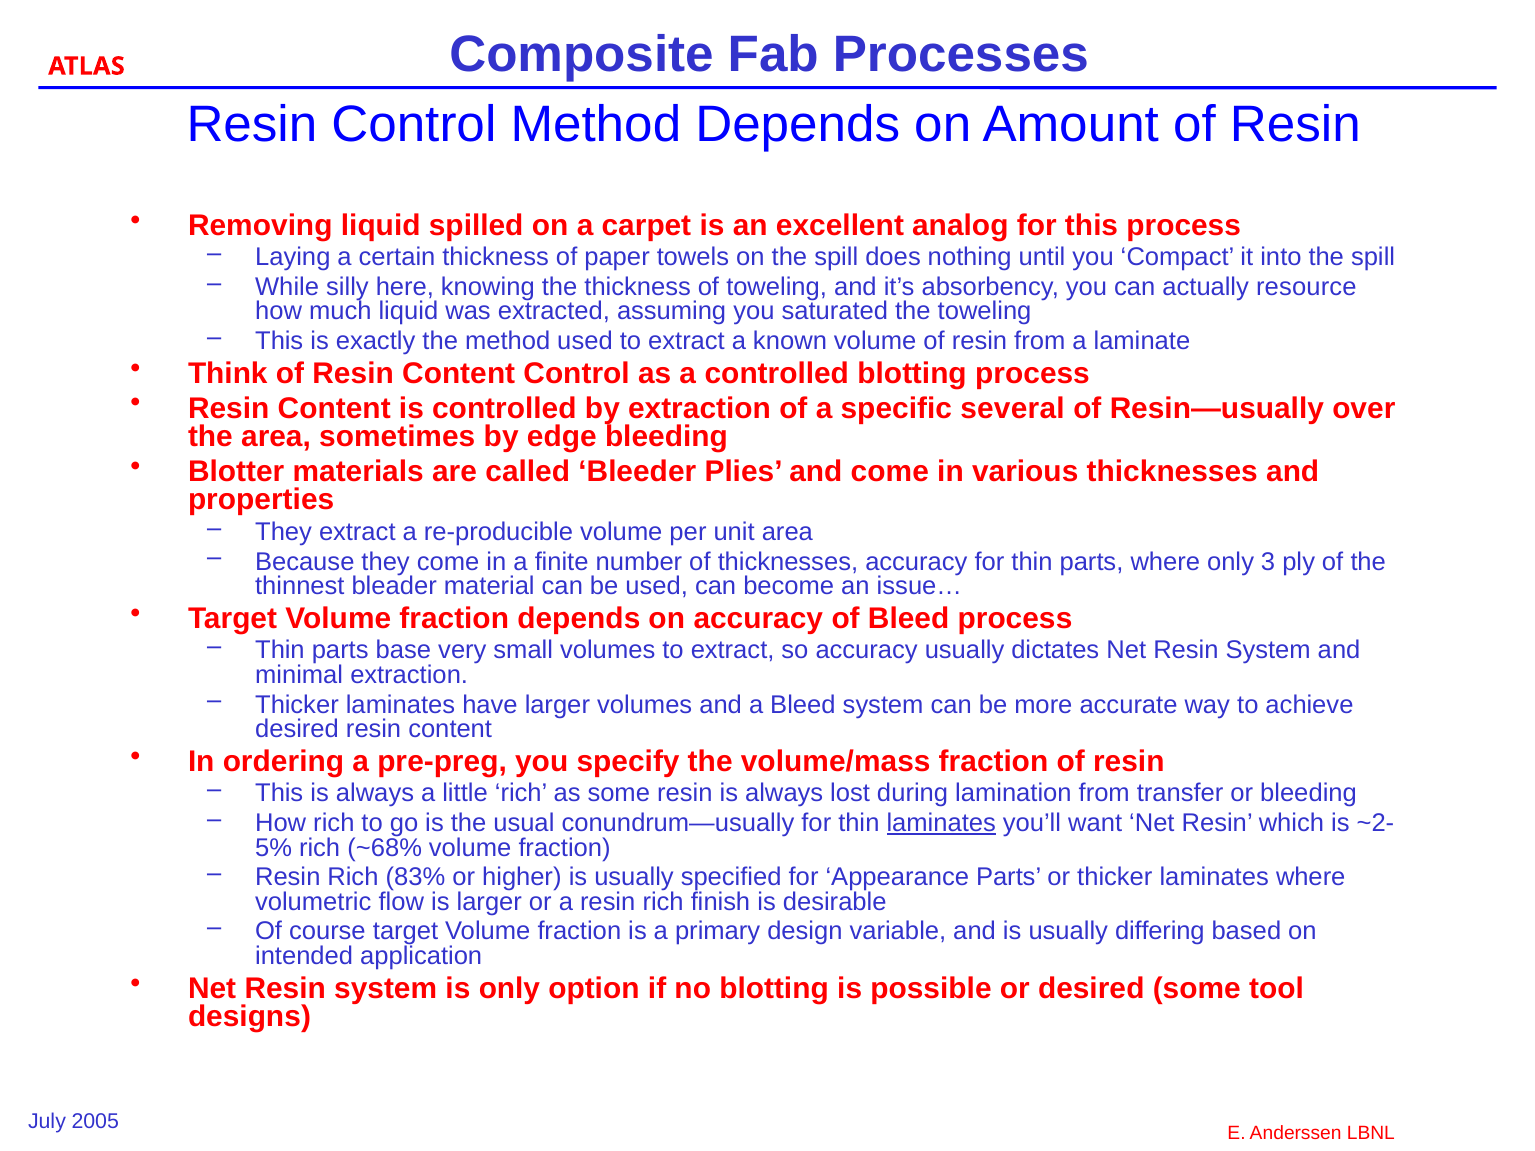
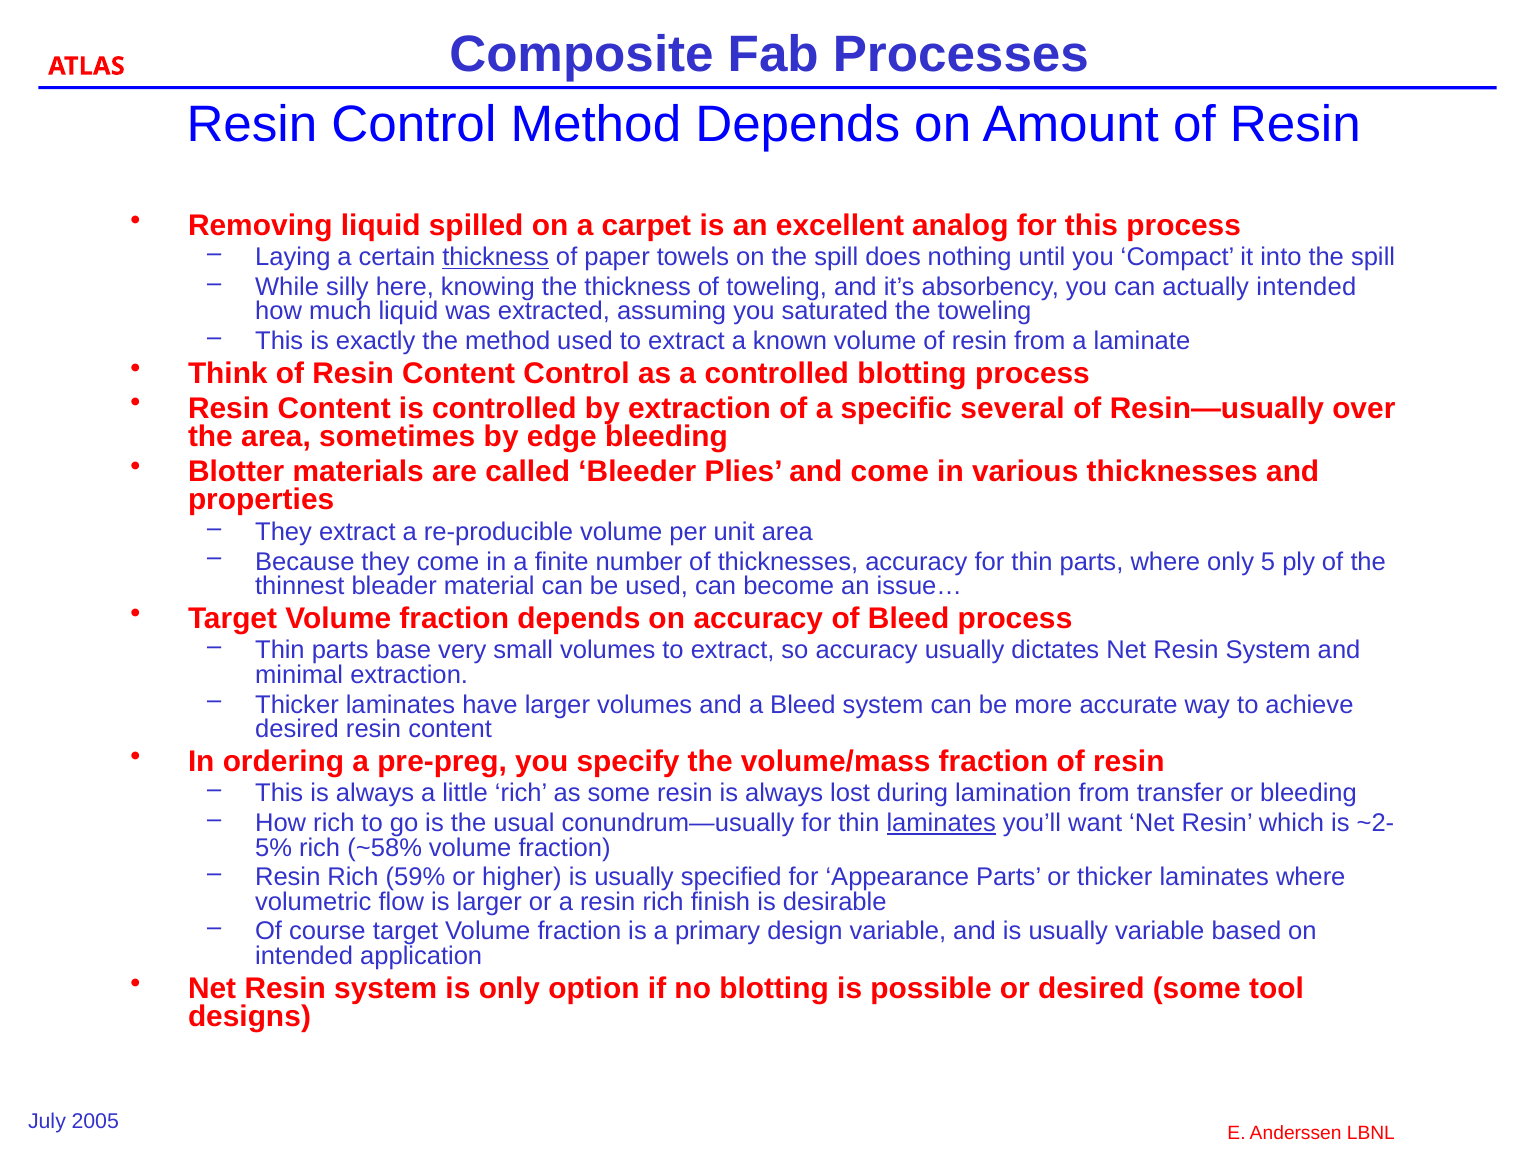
thickness underline: none -> present (496, 257)
actually resource: resource -> intended (1306, 287)
3: 3 -> 5 (1268, 562)
~68%: ~68% -> ~58% (385, 848)
83%: 83% -> 59% (415, 878)
usually differing: differing -> variable (1160, 932)
